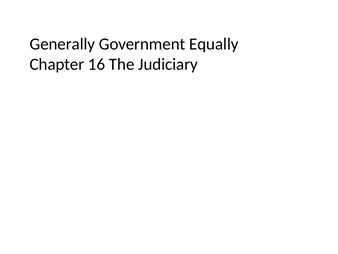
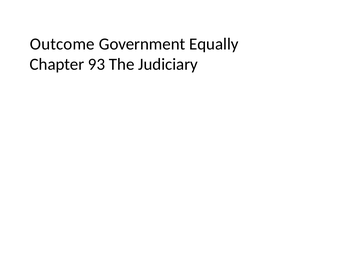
Generally: Generally -> Outcome (62, 44)
16: 16 -> 93 (97, 64)
